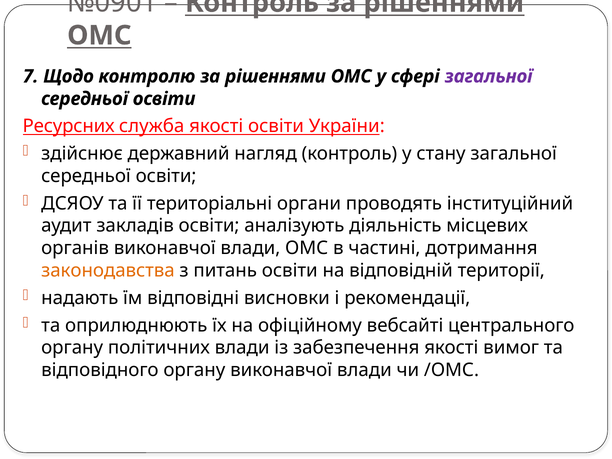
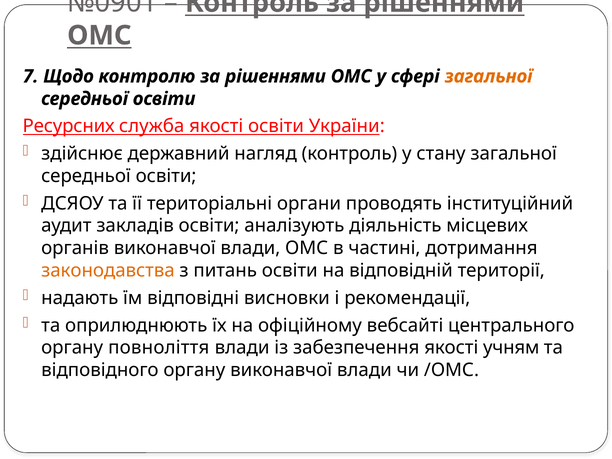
загальної colour: purple -> orange (489, 76)
політичних: політичних -> повноліття (159, 348)
вимог: вимог -> учням (511, 348)
